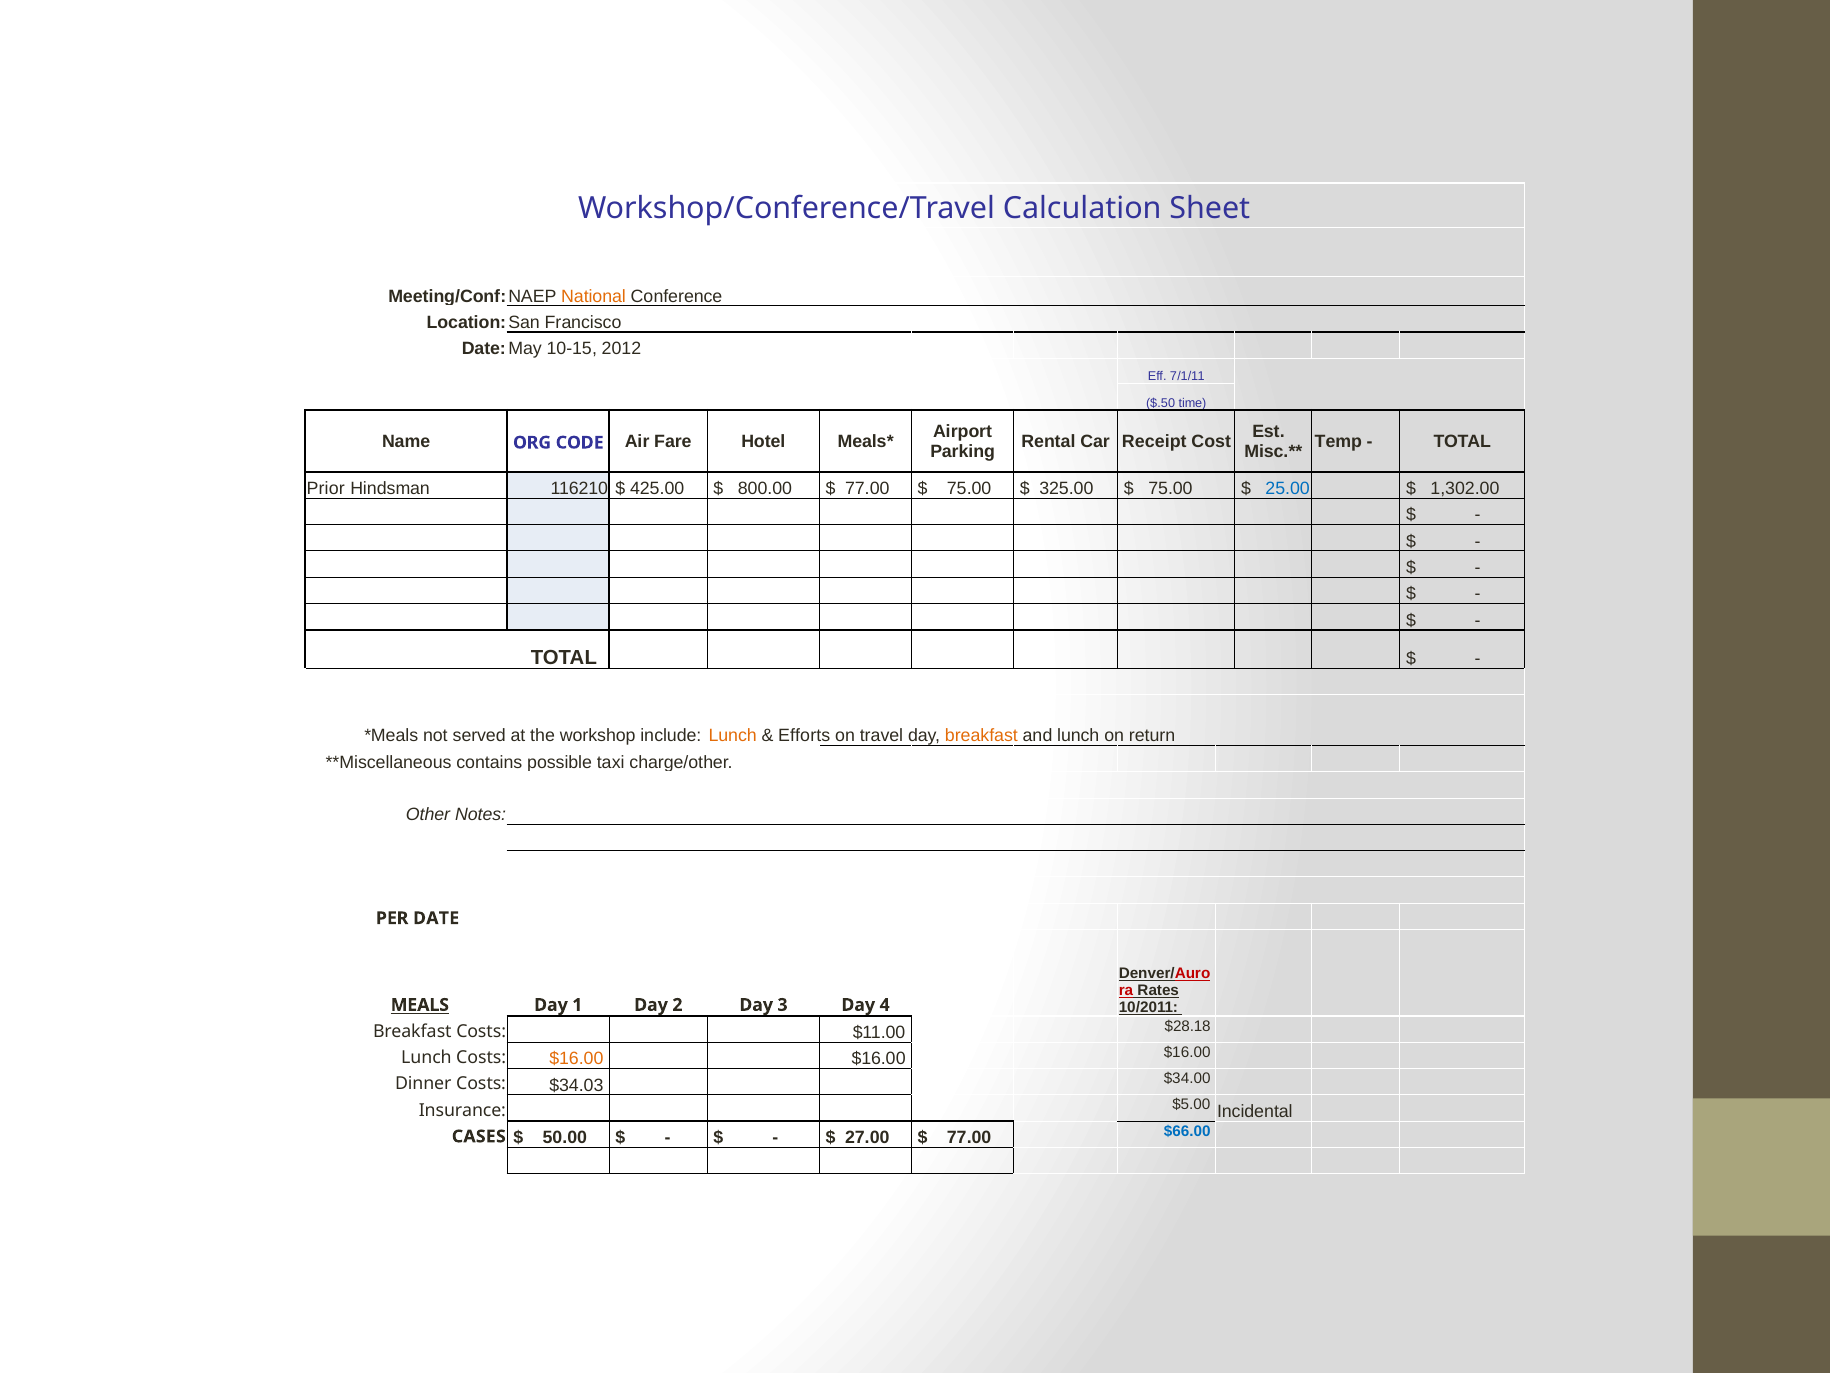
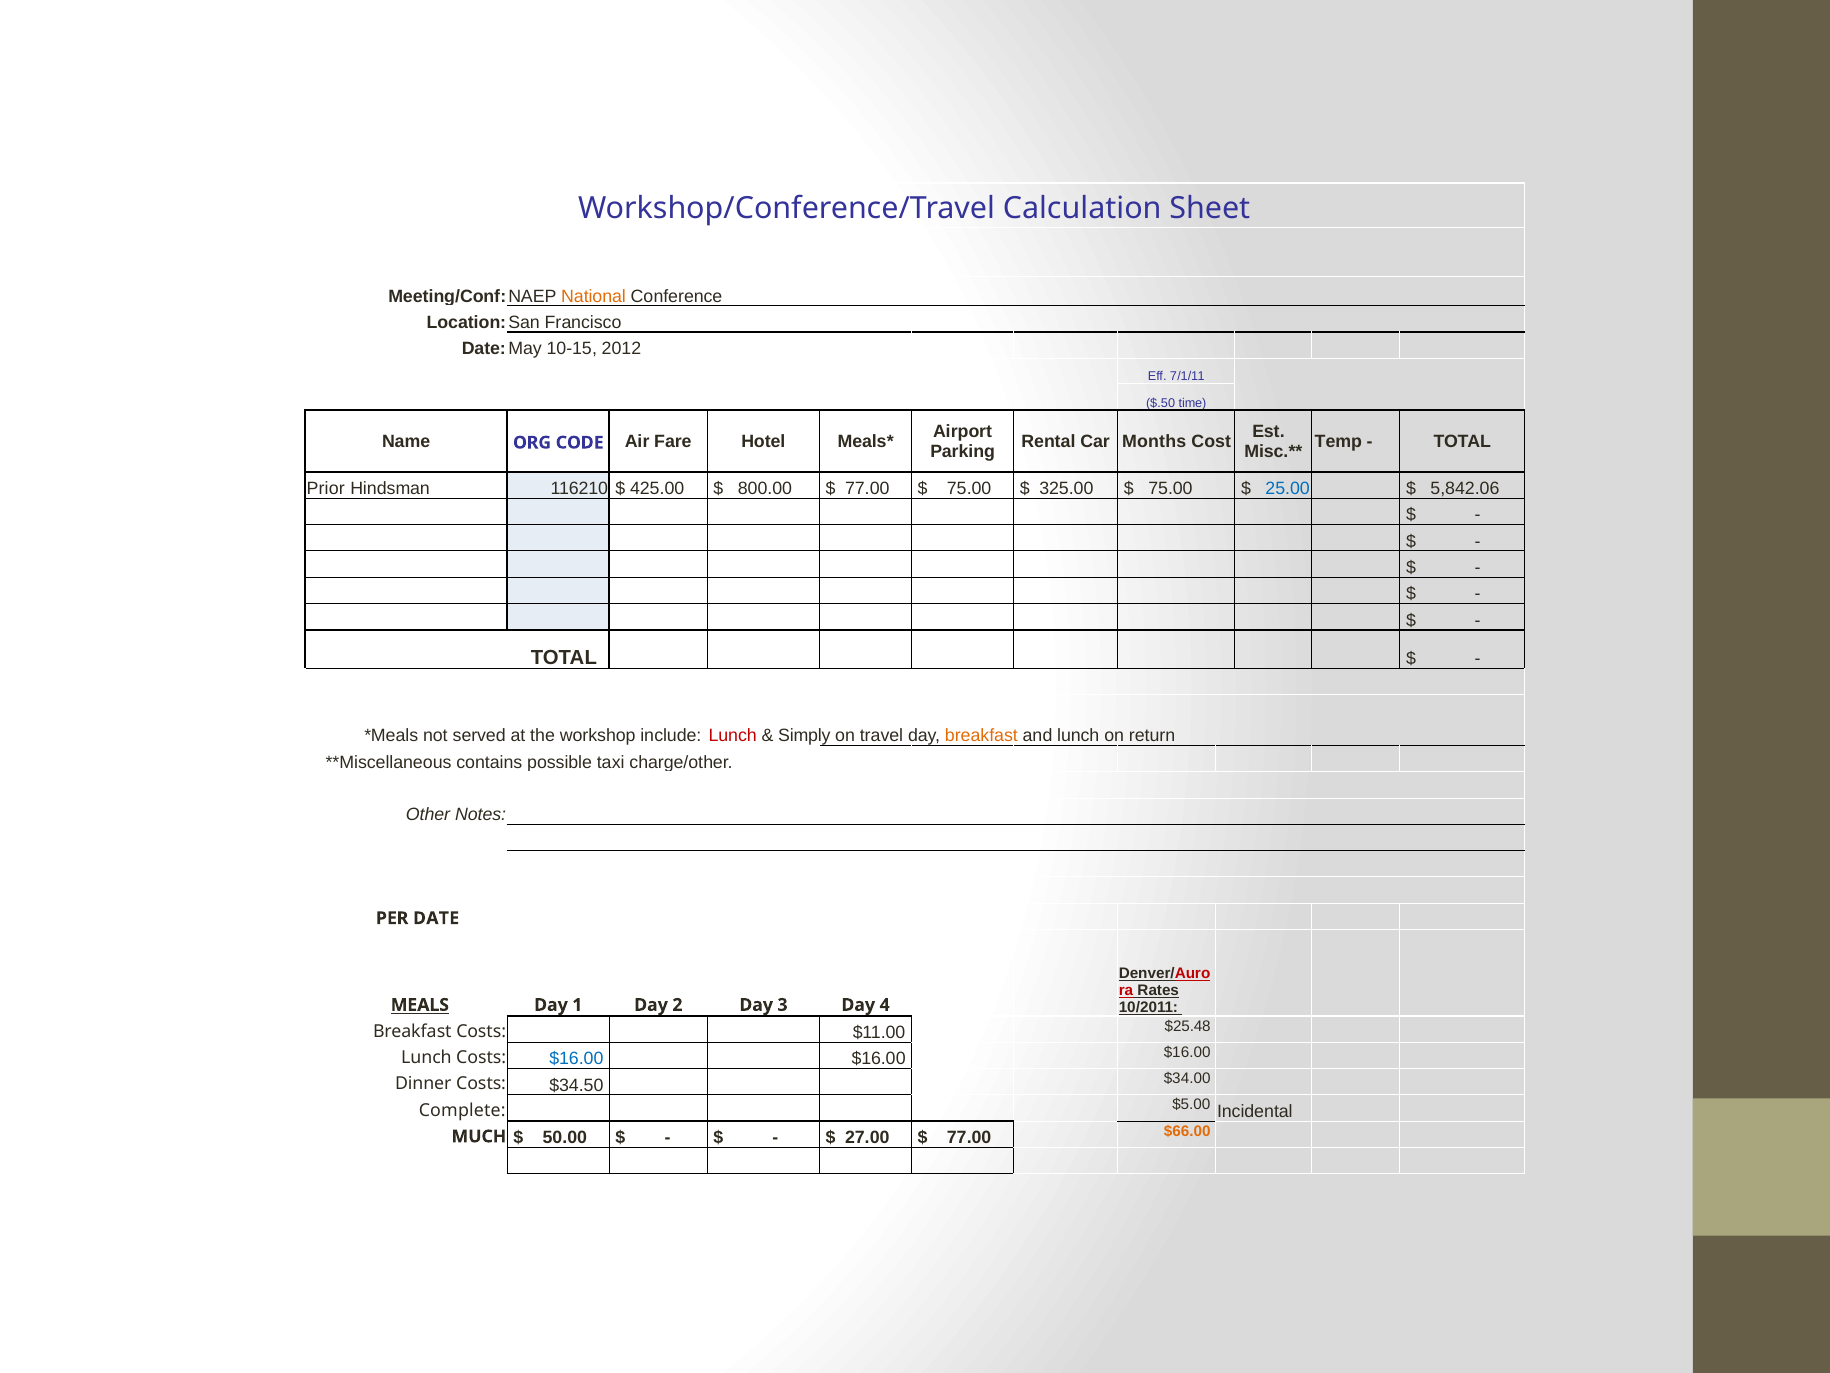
Receipt: Receipt -> Months (1154, 442)
1,302.00: 1,302.00 -> 5,842.06 (1465, 489)
Lunch colour: orange -> red (733, 736)
Efforts: Efforts -> Simply (804, 736)
$28.18: $28.18 -> $25.48 (1188, 1026)
$16.00 colour: orange -> blue (576, 1059)
$34.03: $34.03 -> $34.50 (576, 1085)
Insurance: Insurance -> Complete (462, 1110)
CASES: CASES -> MUCH (479, 1136)
$66.00 colour: blue -> orange (1187, 1131)
